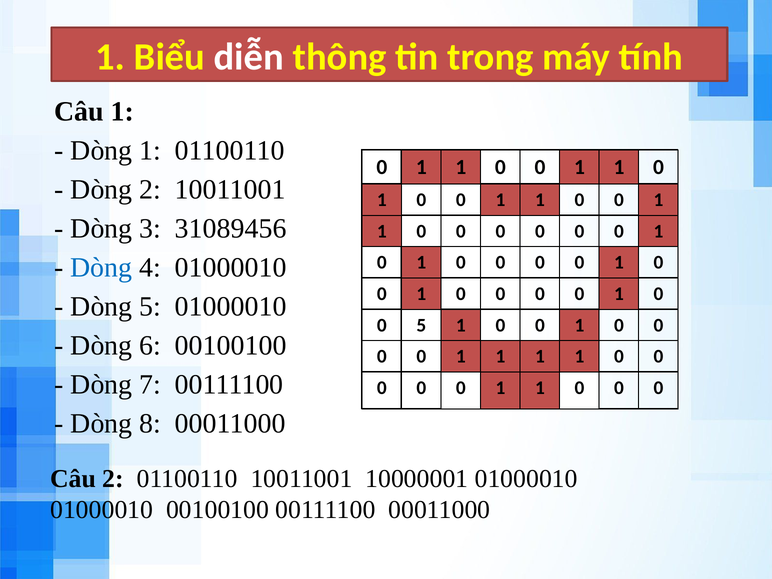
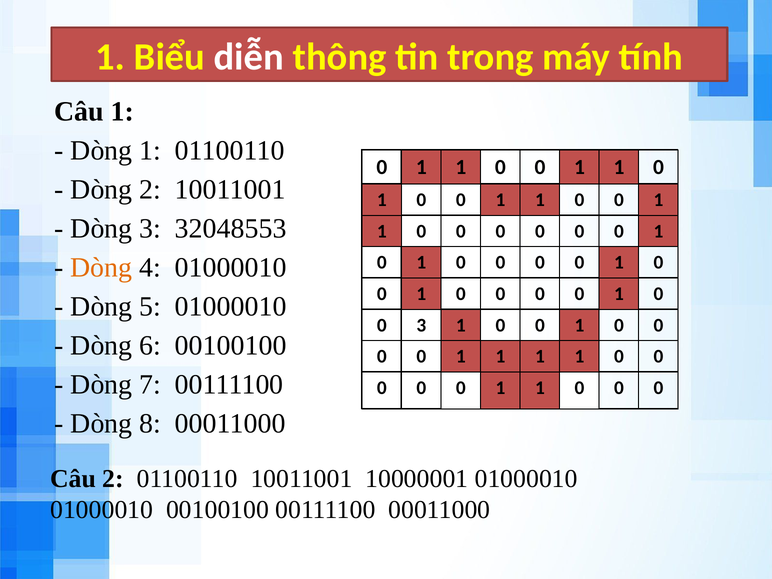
31089456: 31089456 -> 32048553 (231, 229)
Dòng colour: blue -> orange (101, 268)
0 5: 5 -> 3 (421, 325)
